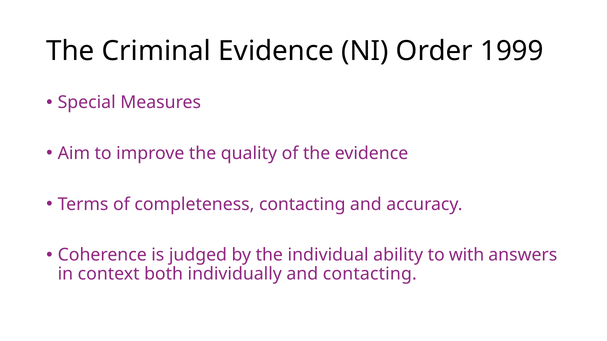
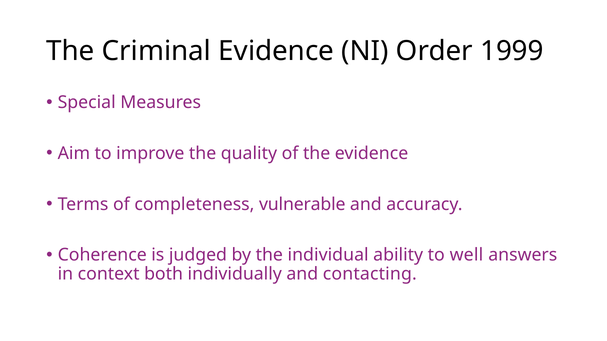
completeness contacting: contacting -> vulnerable (302, 204)
with: with -> well (466, 255)
